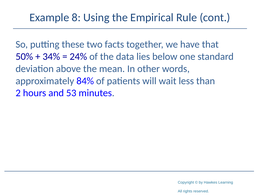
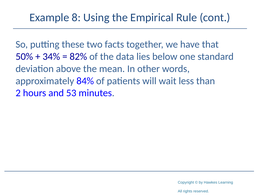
24%: 24% -> 82% (78, 57)
